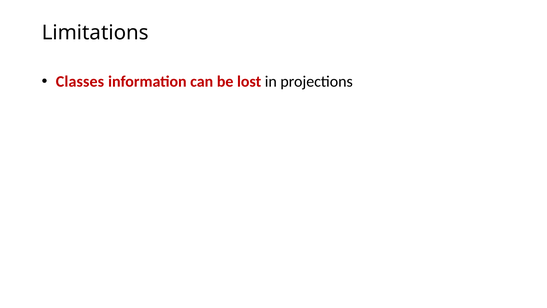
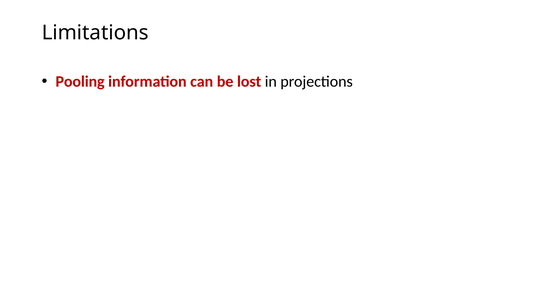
Classes: Classes -> Pooling (80, 81)
